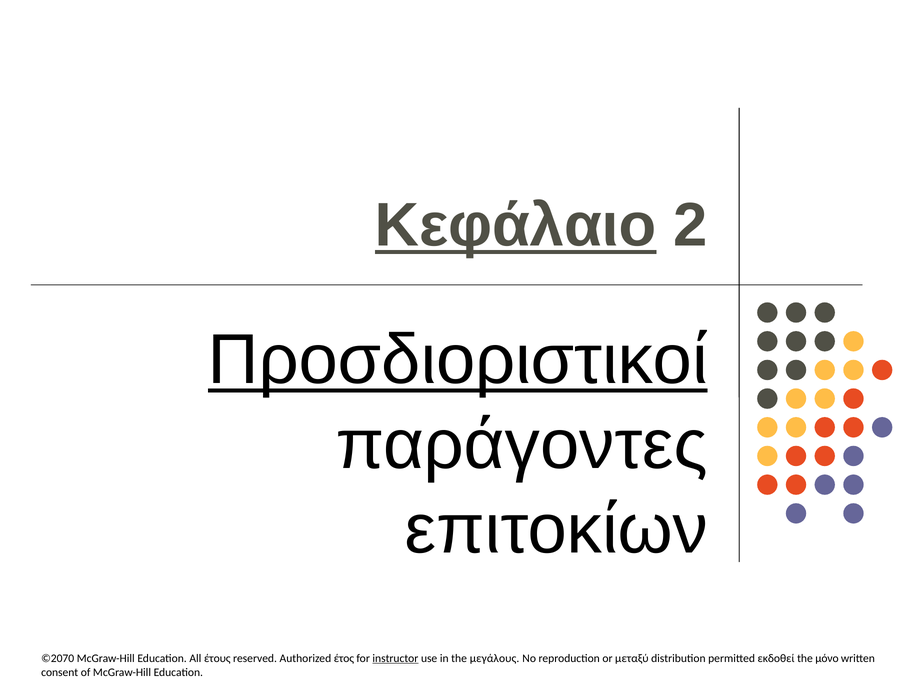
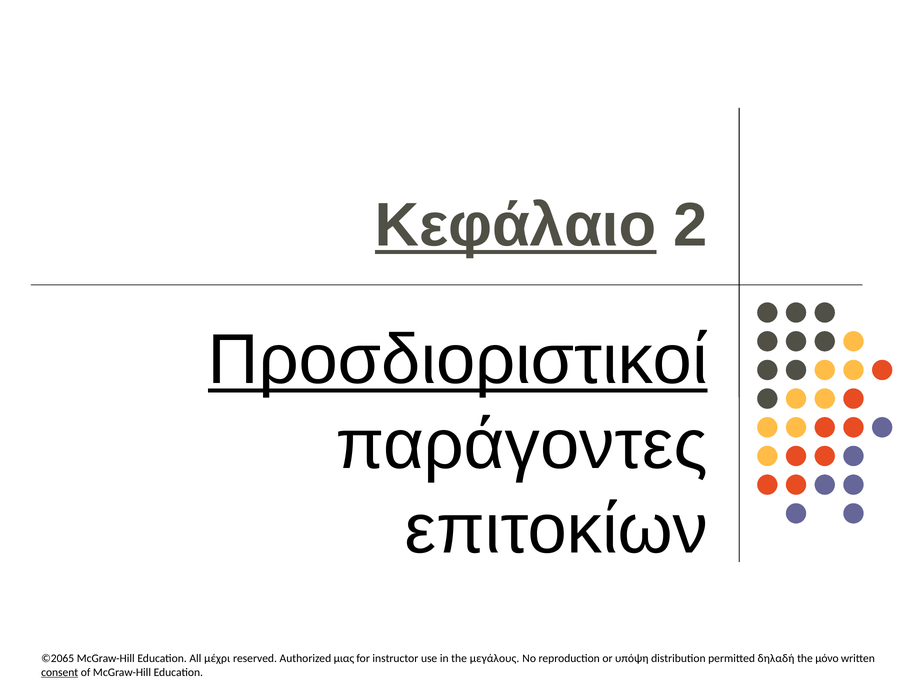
©2070: ©2070 -> ©2065 (58, 658)
έτους: έτους -> μέχρι (217, 658)
έτος: έτος -> μιας (344, 658)
instructor underline: present -> none (395, 658)
μεταξύ: μεταξύ -> υπόψη (632, 658)
εκδοθεί: εκδοθεί -> δηλαδή (776, 658)
consent underline: none -> present (60, 672)
